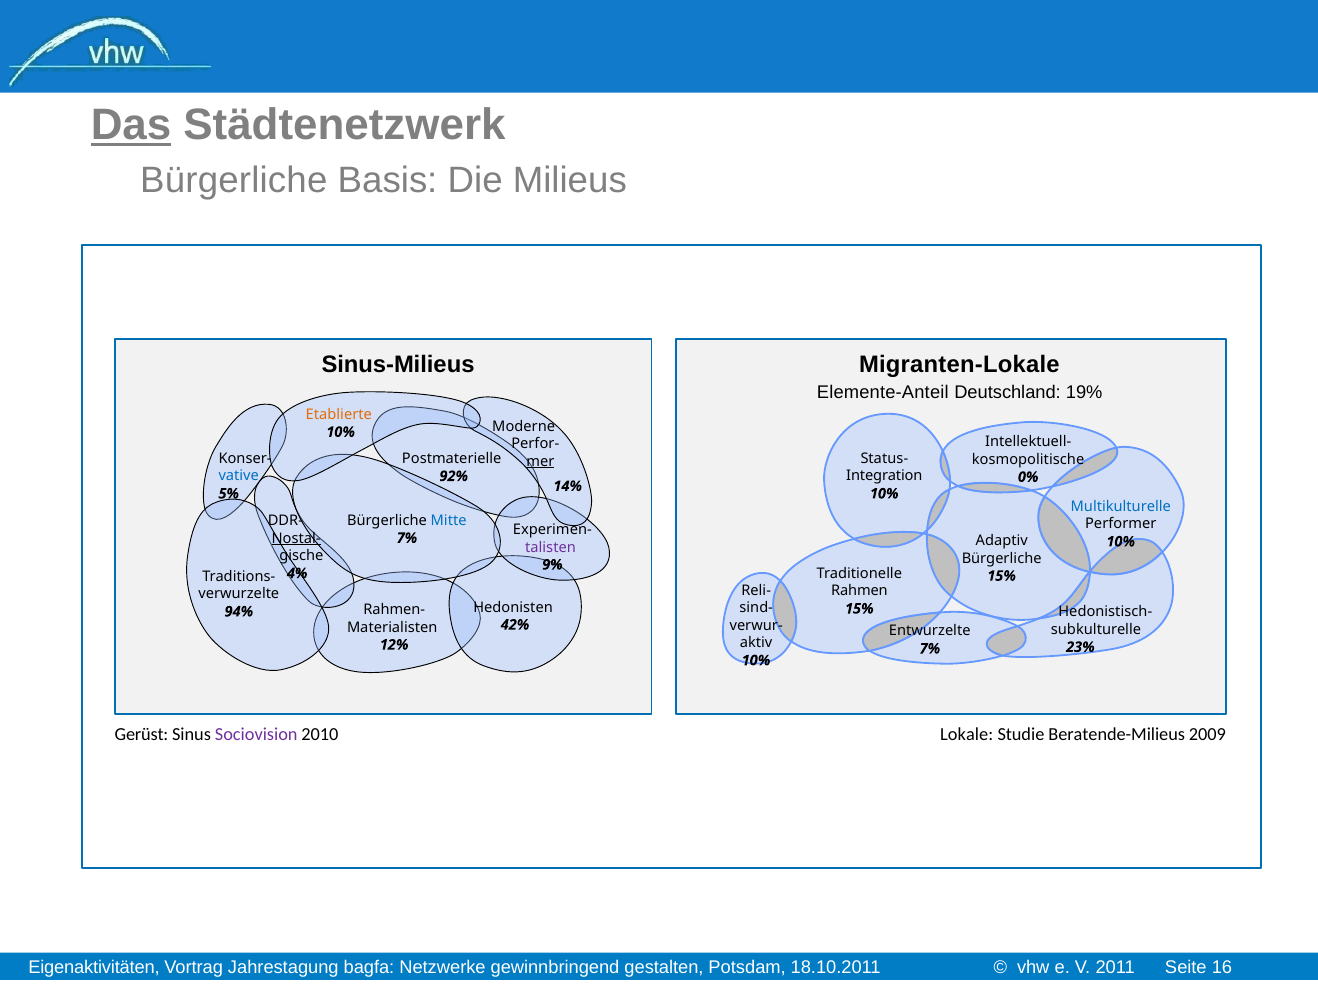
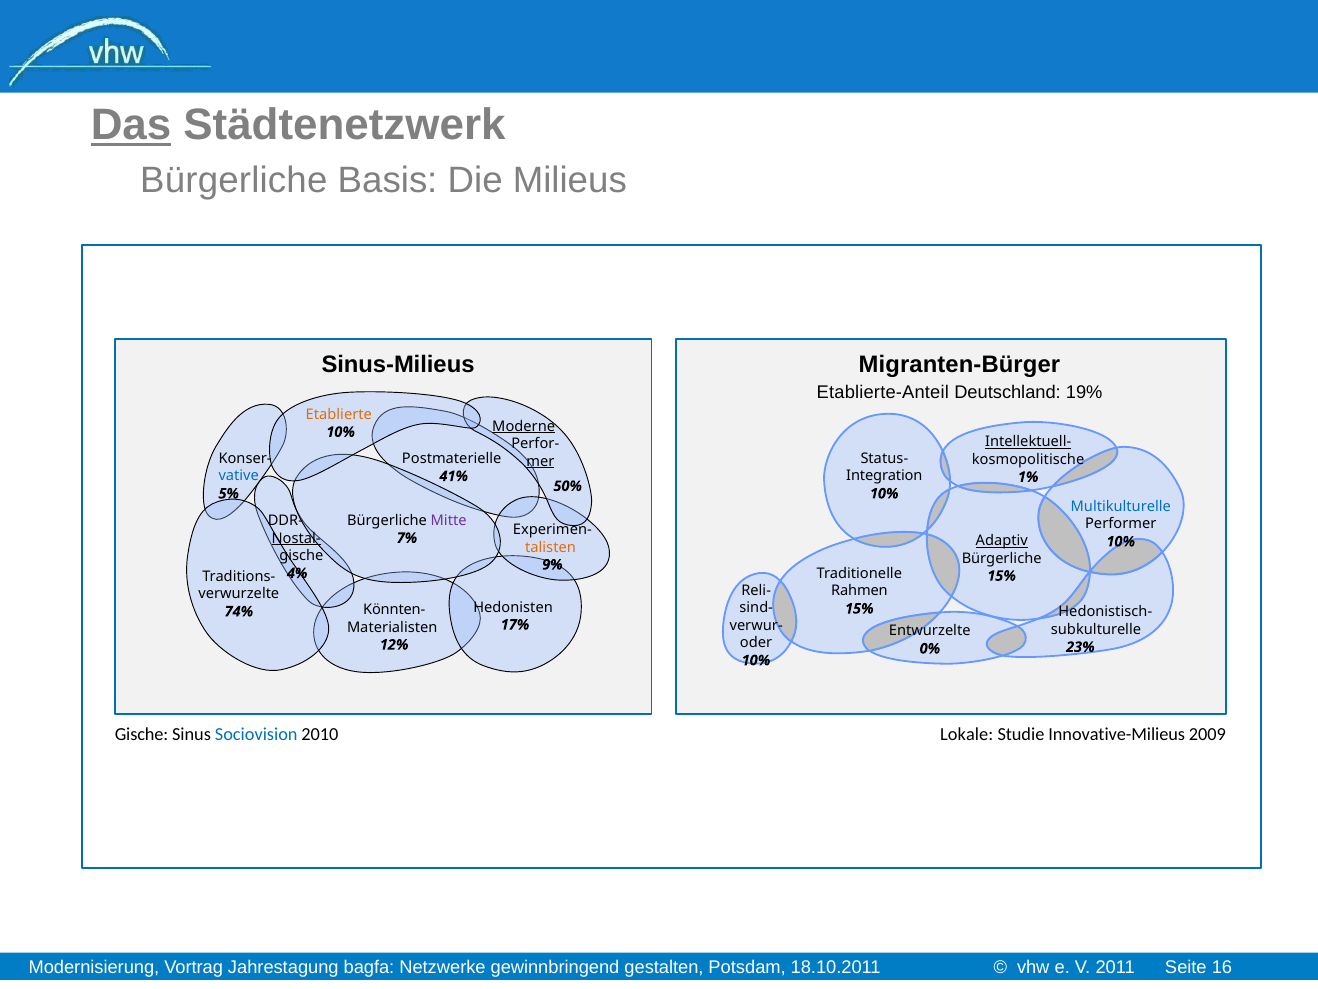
Migranten-Lokale: Migranten-Lokale -> Migranten-Bürger (959, 364)
Elemente-Anteil: Elemente-Anteil -> Etablierte-Anteil (883, 392)
Moderne underline: none -> present (524, 426)
Intellektuell- underline: none -> present (1028, 442)
92%: 92% -> 41% (454, 476)
0%: 0% -> 1% (1028, 477)
14%: 14% -> 50% (568, 486)
Mitte colour: blue -> purple (449, 520)
Adaptiv underline: none -> present (1002, 541)
talisten colour: purple -> orange (551, 547)
Rahmen-: Rahmen- -> Könnten- (394, 609)
94%: 94% -> 74% (239, 611)
42%: 42% -> 17% (515, 624)
aktiv: aktiv -> oder (756, 643)
7%: 7% -> 0% (930, 648)
Gerüst: Gerüst -> Gische (141, 734)
Sociovision colour: purple -> blue (256, 734)
Beratende-Milieus: Beratende-Milieus -> Innovative-Milieus (1117, 734)
Eigenaktivitäten: Eigenaktivitäten -> Modernisierung (94, 967)
